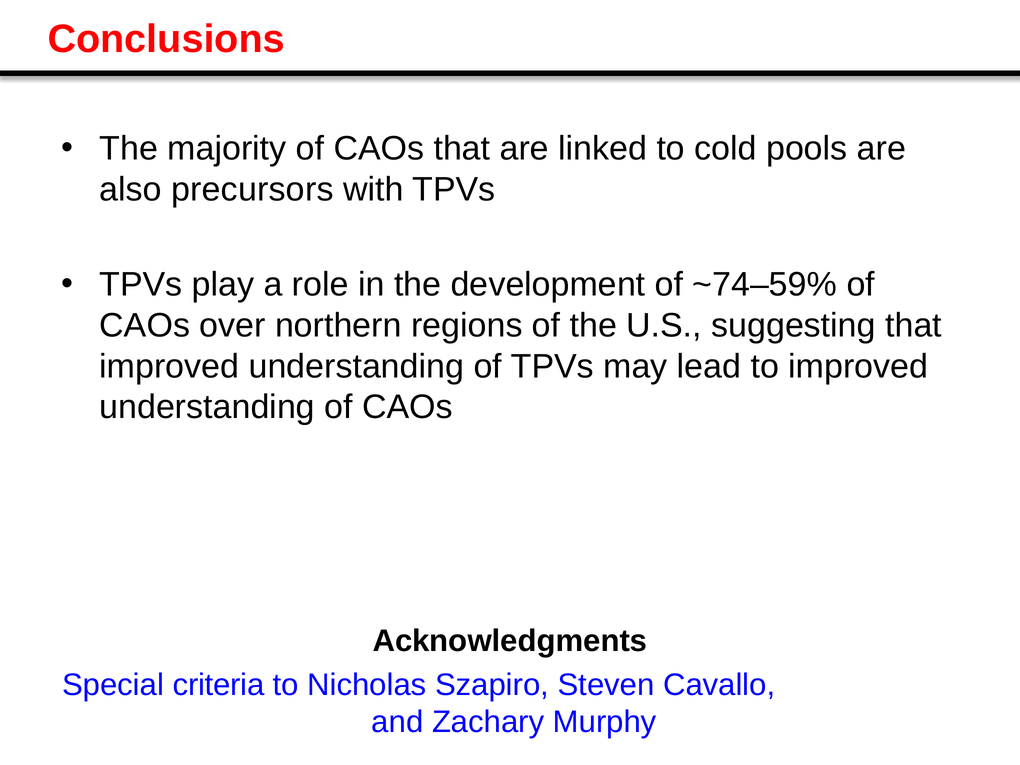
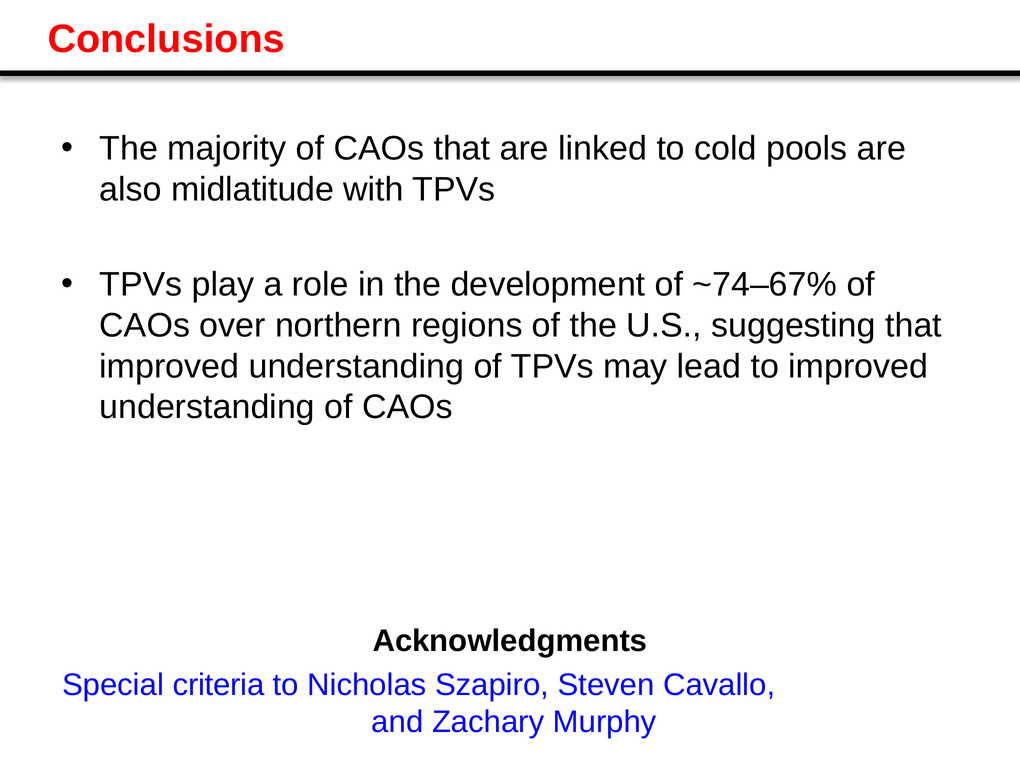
precursors: precursors -> midlatitude (253, 190)
~74–59%: ~74–59% -> ~74–67% (765, 285)
